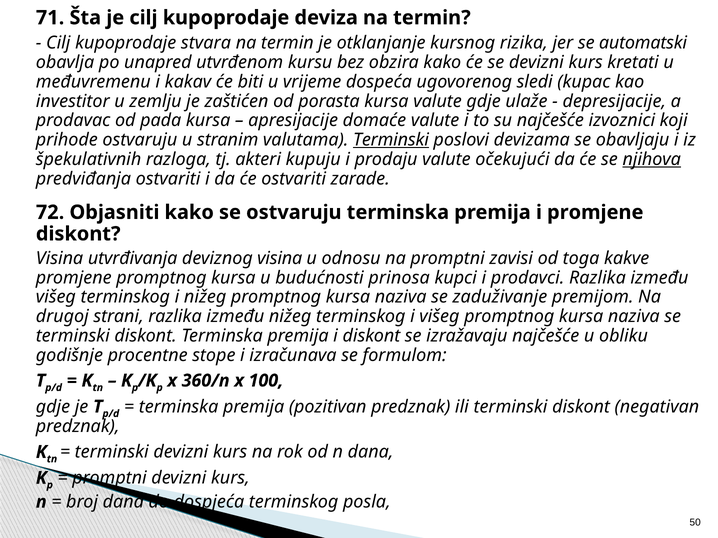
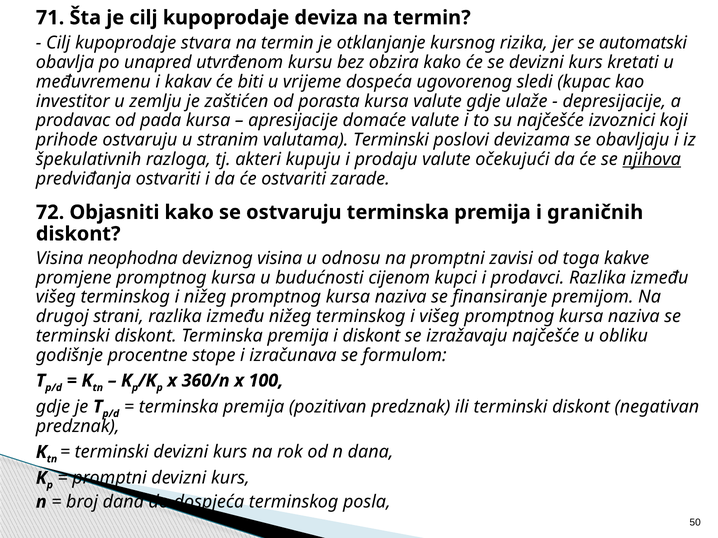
Terminski underline: present -> none (391, 140)
i promjene: promjene -> graničnih (595, 213)
utvrđivanja: utvrđivanja -> neophodna (133, 259)
prinosa: prinosa -> cijenom (399, 278)
zaduživanje: zaduživanje -> finansiranje (500, 297)
